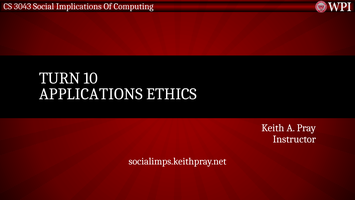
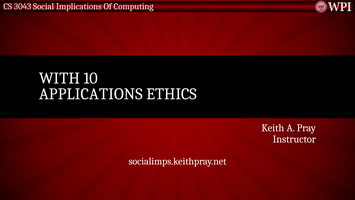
TURN: TURN -> WITH (59, 78)
